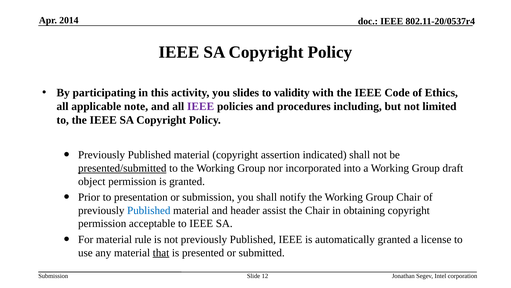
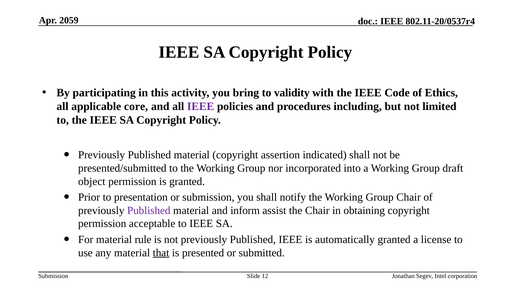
2014: 2014 -> 2059 (69, 20)
slides: slides -> bring (246, 93)
note: note -> core (136, 106)
presented/submitted underline: present -> none (122, 168)
Published colour: blue -> purple (149, 210)
header: header -> inform (245, 210)
